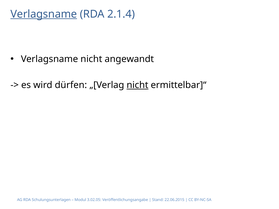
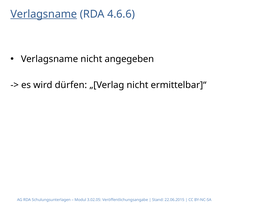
2.1.4: 2.1.4 -> 4.6.6 (121, 14)
angewandt: angewandt -> angegeben (129, 59)
nicht underline: present -> none (137, 85)
